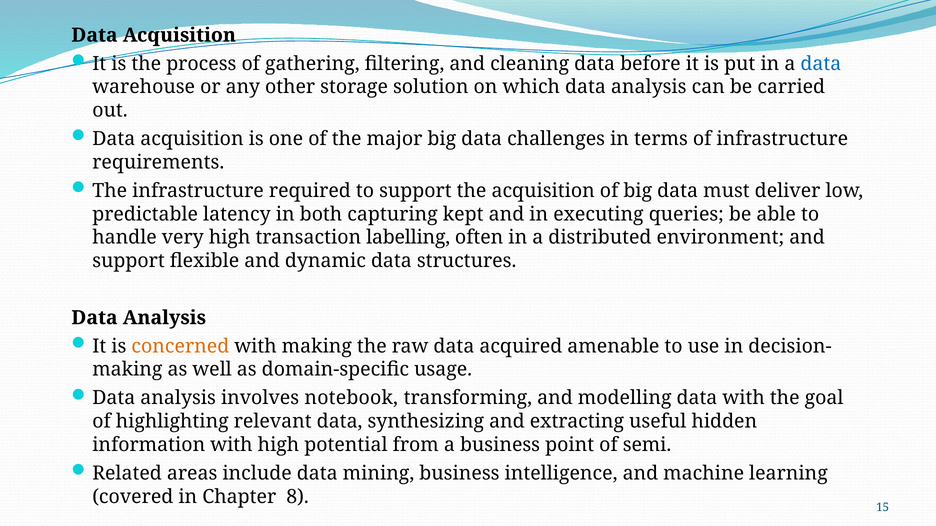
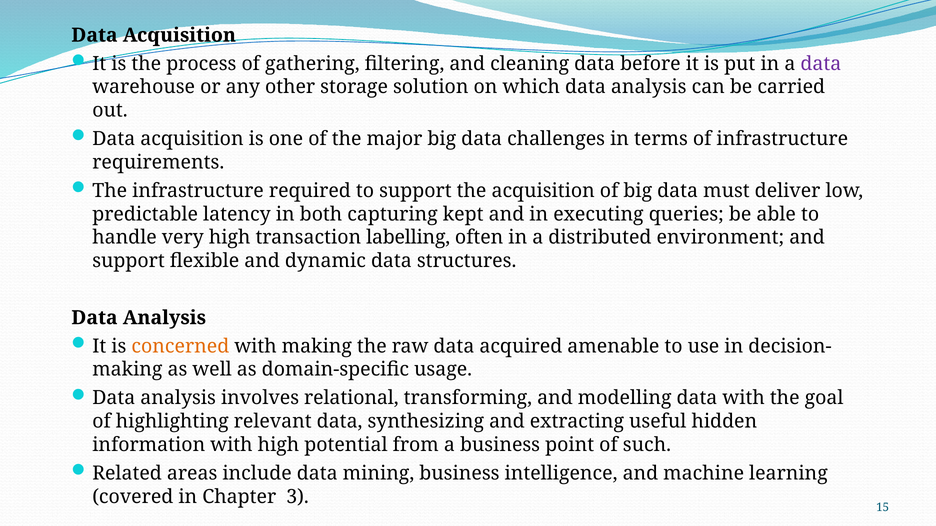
data colour: blue -> purple (821, 64)
notebook: notebook -> relational (351, 398)
semi: semi -> such (647, 445)
8: 8 -> 3 (298, 497)
